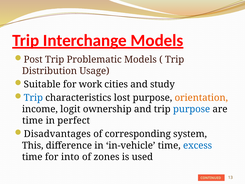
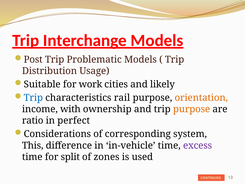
study: study -> likely (162, 84)
lost: lost -> rail (122, 98)
logit: logit -> with (70, 109)
purpose colour: blue -> orange (192, 109)
time: time -> ratio (33, 120)
Disadvantages: Disadvantages -> Considerations (57, 134)
excess colour: blue -> purple (198, 145)
into: into -> split (70, 157)
